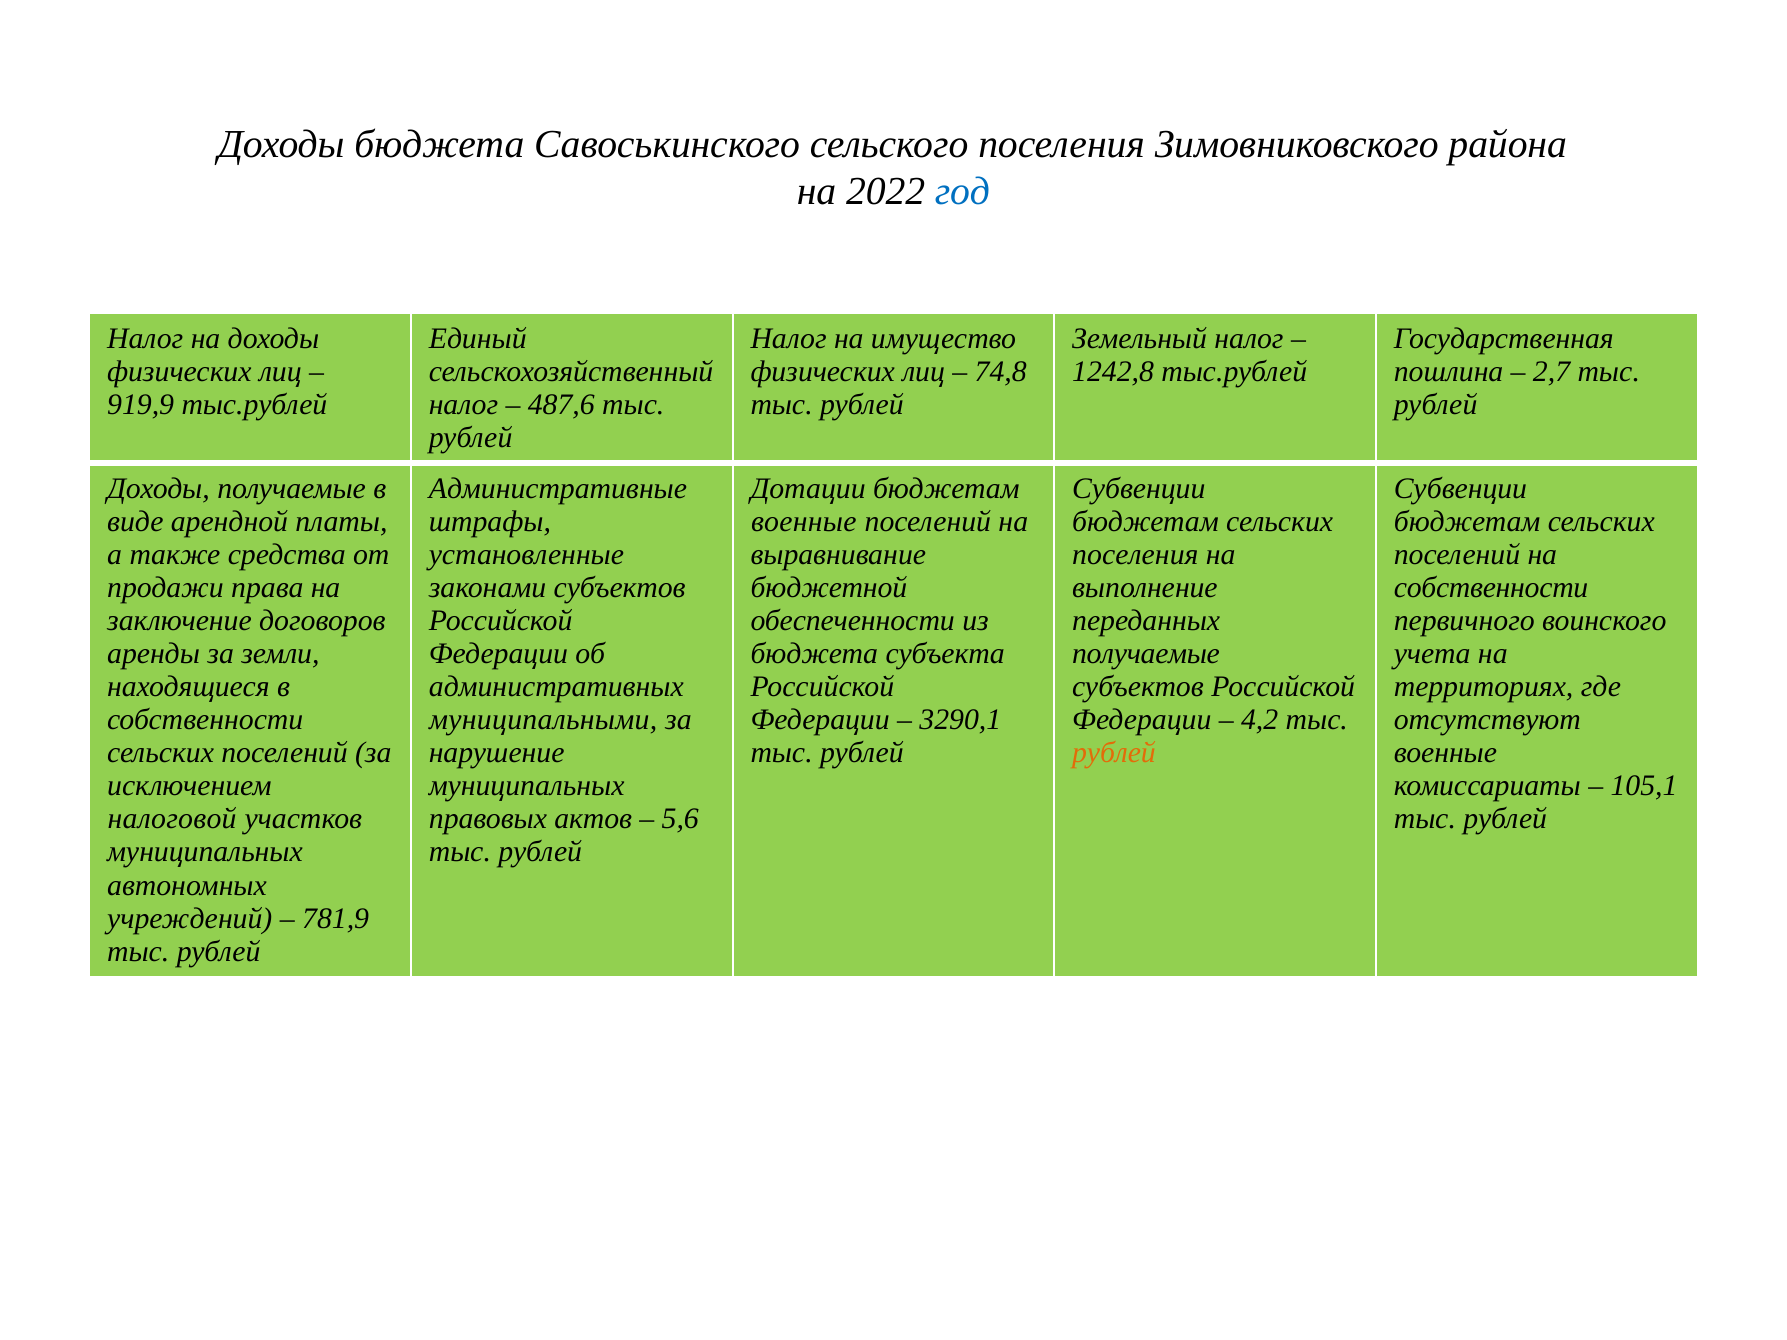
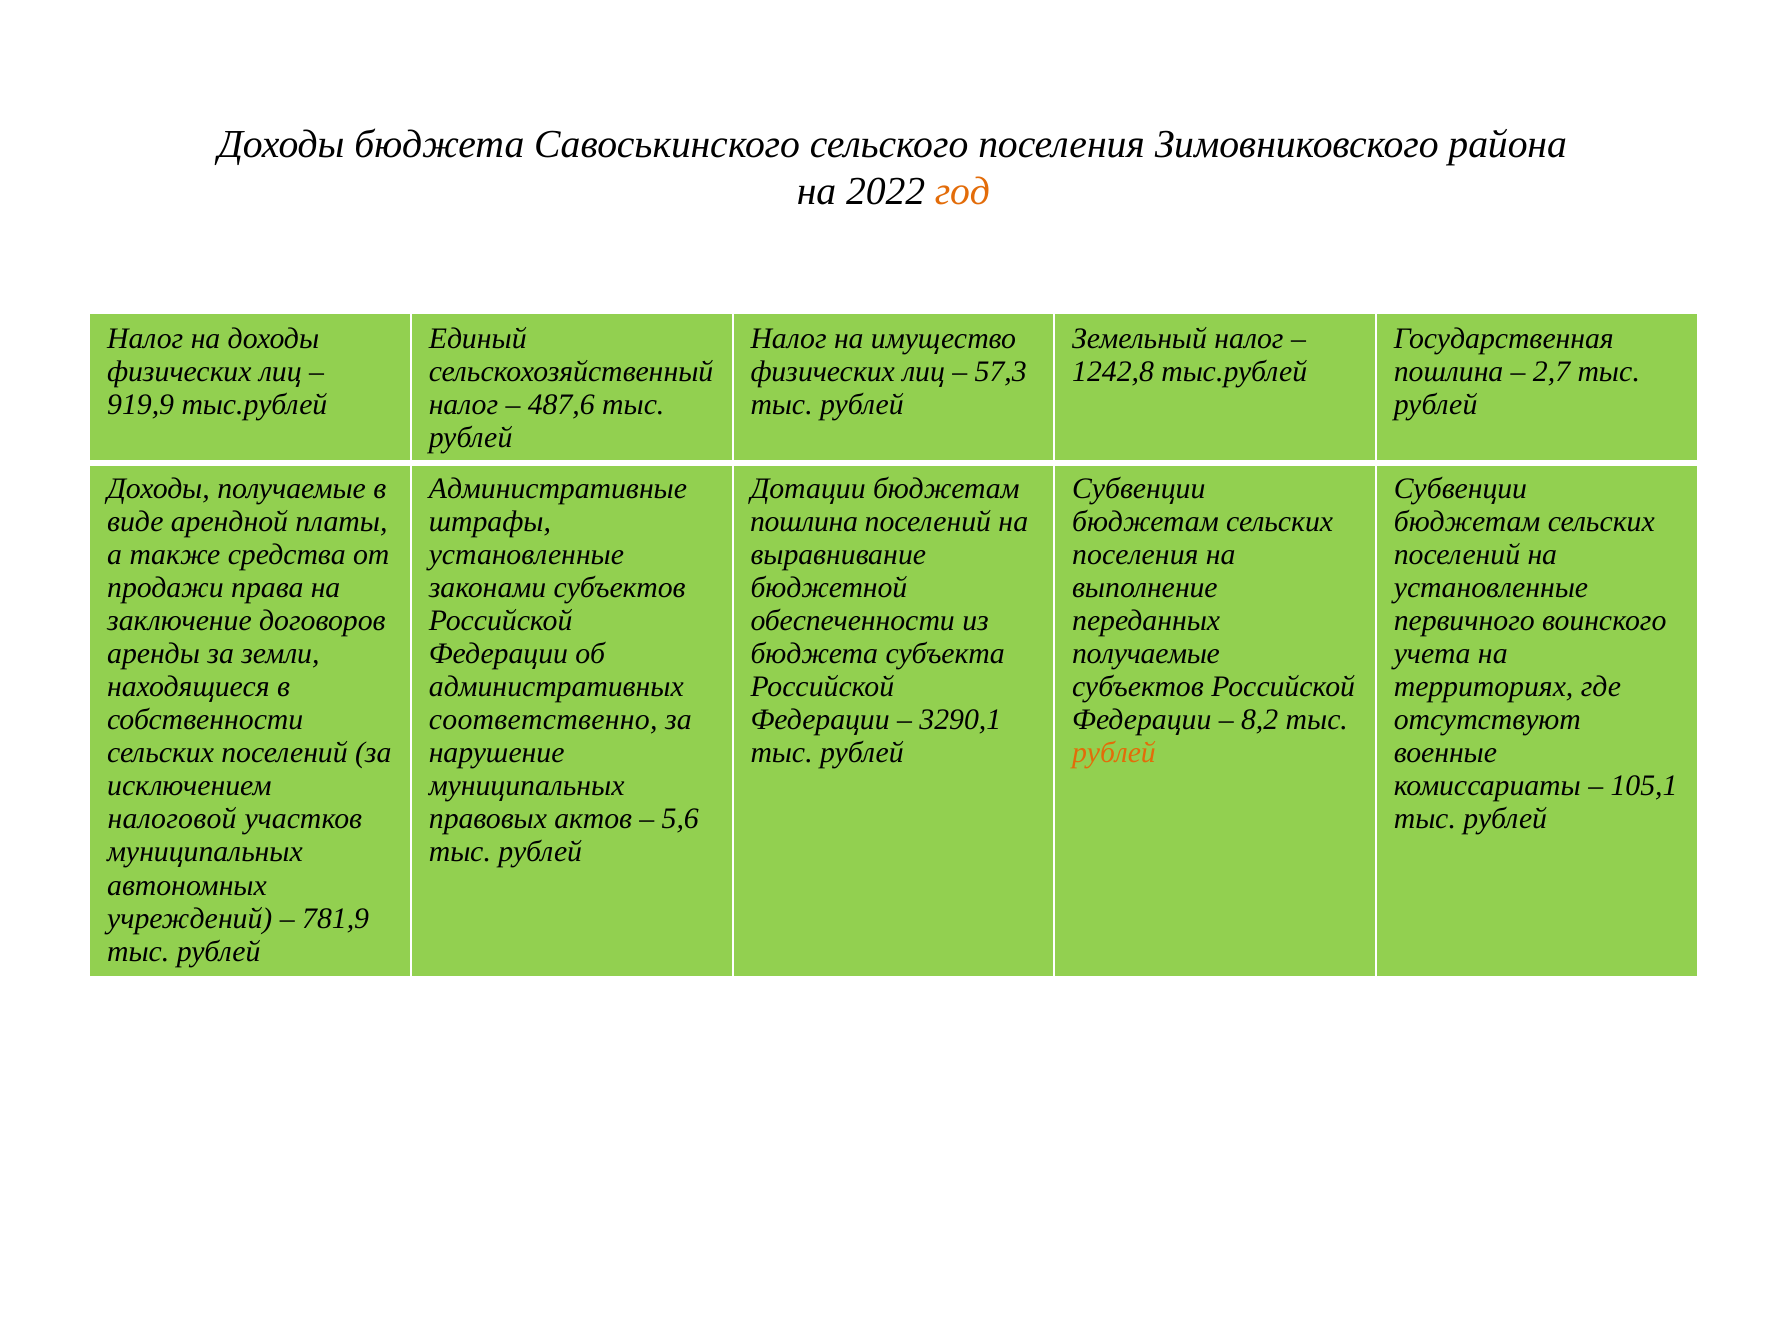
год colour: blue -> orange (962, 192)
74,8: 74,8 -> 57,3 (1001, 371)
военные: военные -> пошлина (804, 522)
собственности: собственности -> установленные (1491, 588)
муниципальными: муниципальными -> соответственно (543, 720)
4,2: 4,2 -> 8,2 (1260, 720)
